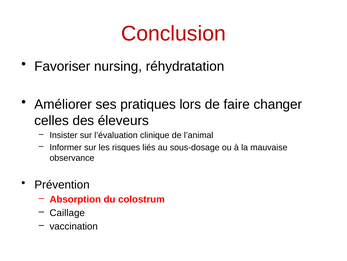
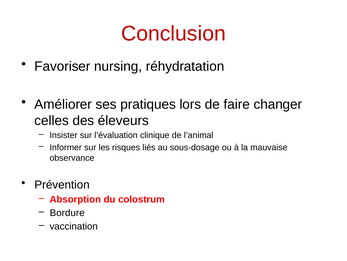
Caillage: Caillage -> Bordure (67, 212)
